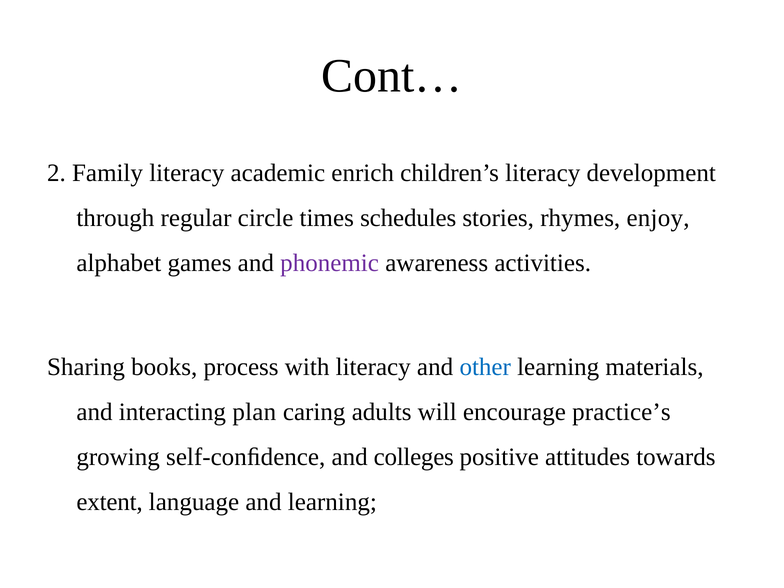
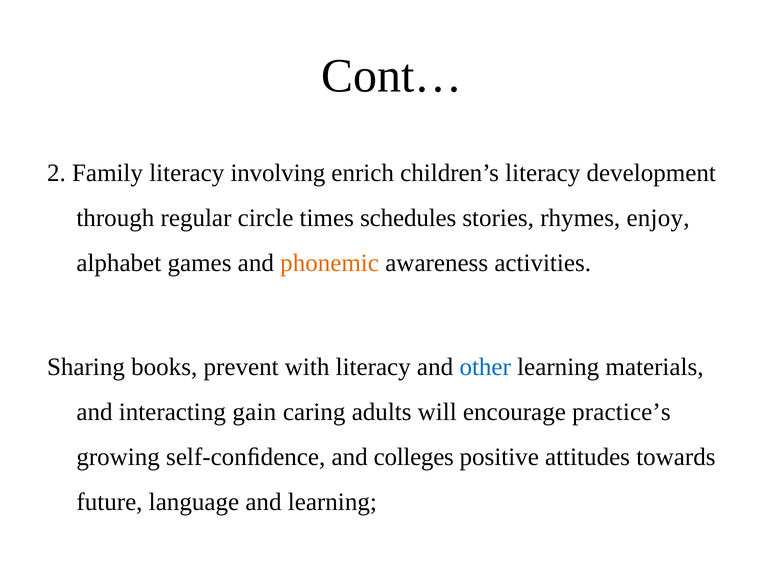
academic: academic -> involving (278, 173)
phonemic colour: purple -> orange (330, 263)
process: process -> prevent (241, 367)
plan: plan -> gain (254, 412)
extent: extent -> future (109, 502)
